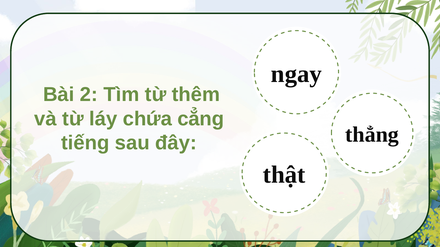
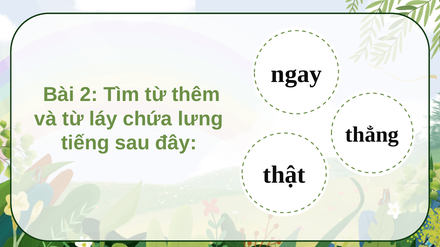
cẳng: cẳng -> lưng (201, 119)
